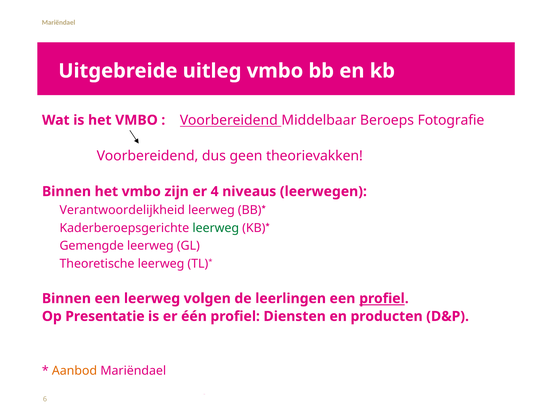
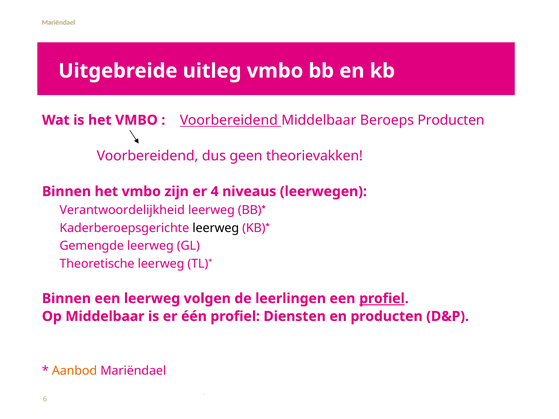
Beroeps Fotografie: Fotografie -> Producten (451, 120)
leerweg colour: green -> black (216, 228)
Op Presentatie: Presentatie -> Middelbaar (105, 317)
